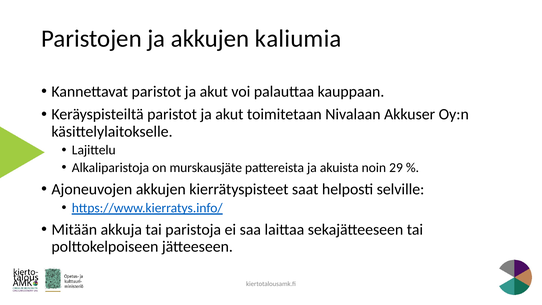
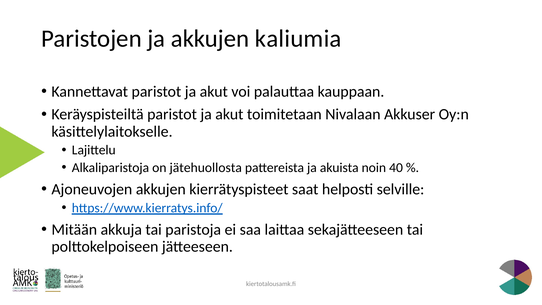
murskausjäte: murskausjäte -> jätehuollosta (206, 168)
29: 29 -> 40 (396, 168)
